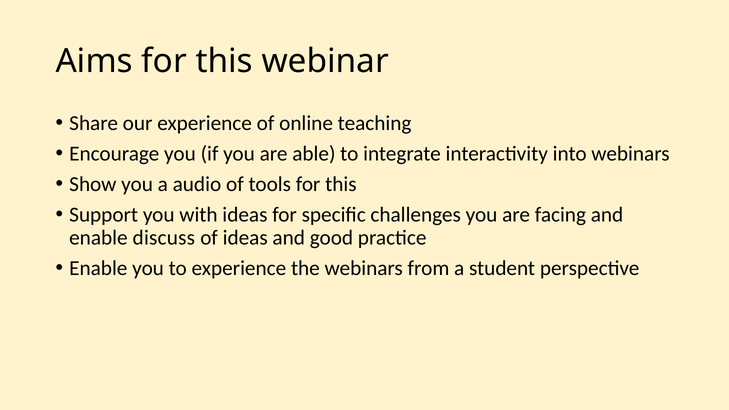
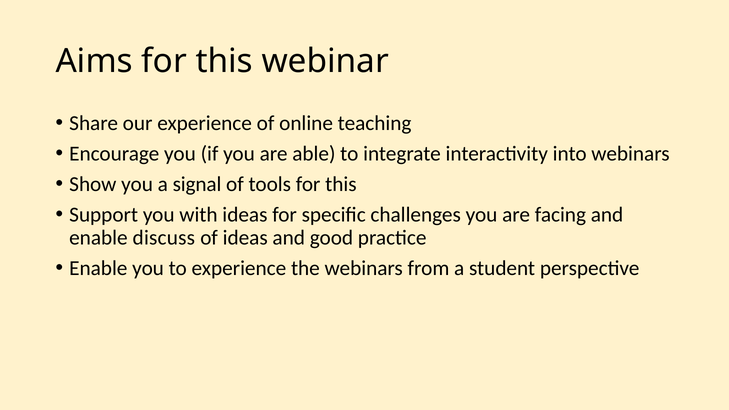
audio: audio -> signal (197, 184)
